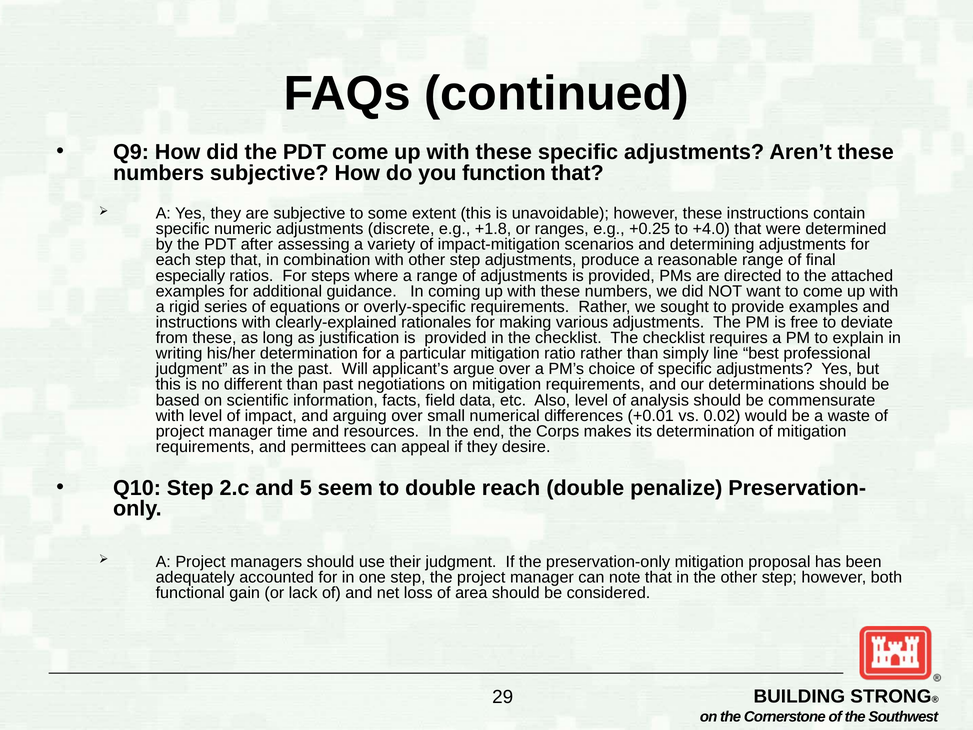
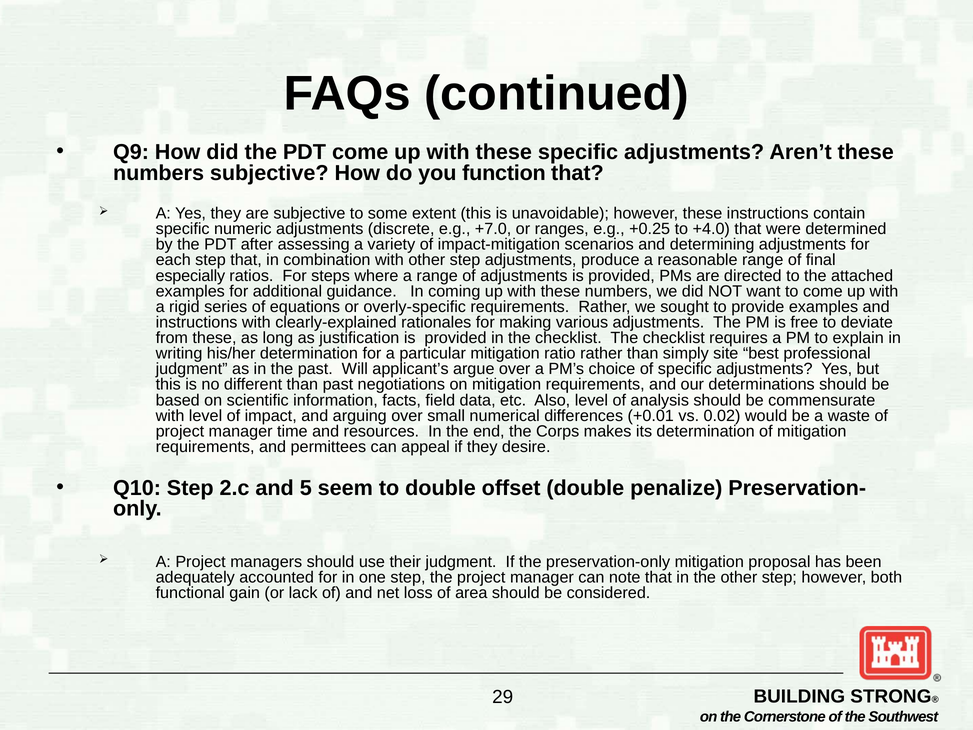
+1.8: +1.8 -> +7.0 (493, 229)
line: line -> site (726, 353)
reach: reach -> offset (511, 488)
